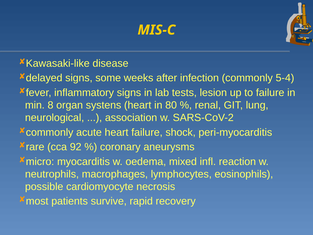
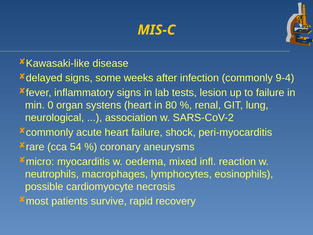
5-4: 5-4 -> 9-4 (285, 78)
8: 8 -> 0 (50, 105)
92: 92 -> 54 (76, 147)
